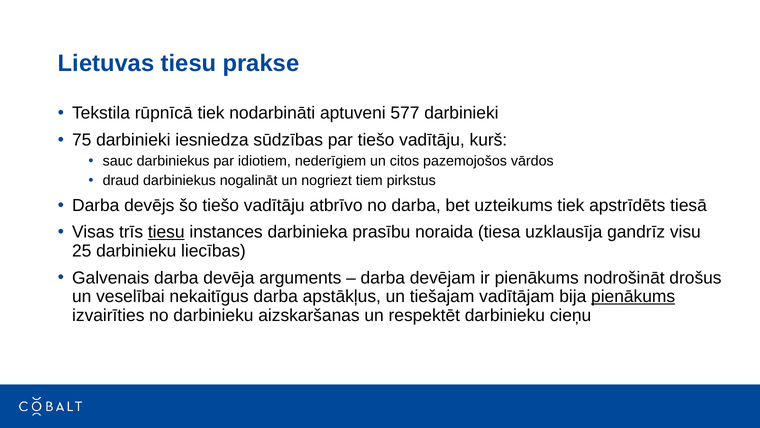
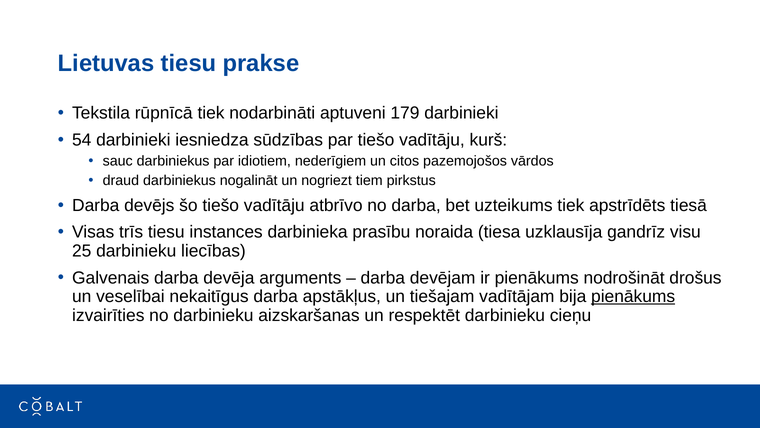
577: 577 -> 179 (405, 113)
75: 75 -> 54 (82, 140)
tiesu underline: present -> none (166, 232)
